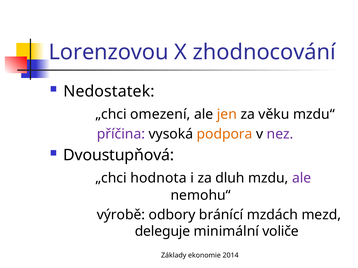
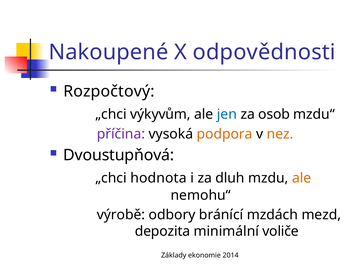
Lorenzovou: Lorenzovou -> Nakoupené (108, 52)
zhodnocování: zhodnocování -> odpovědnosti (264, 52)
Nedostatek: Nedostatek -> Rozpočtový (109, 91)
omezení: omezení -> výkyvům (160, 114)
jen colour: orange -> blue (227, 114)
věku: věku -> osob (274, 114)
nez colour: purple -> orange (280, 134)
ale colour: purple -> orange (302, 178)
deleguje: deleguje -> depozita (163, 232)
